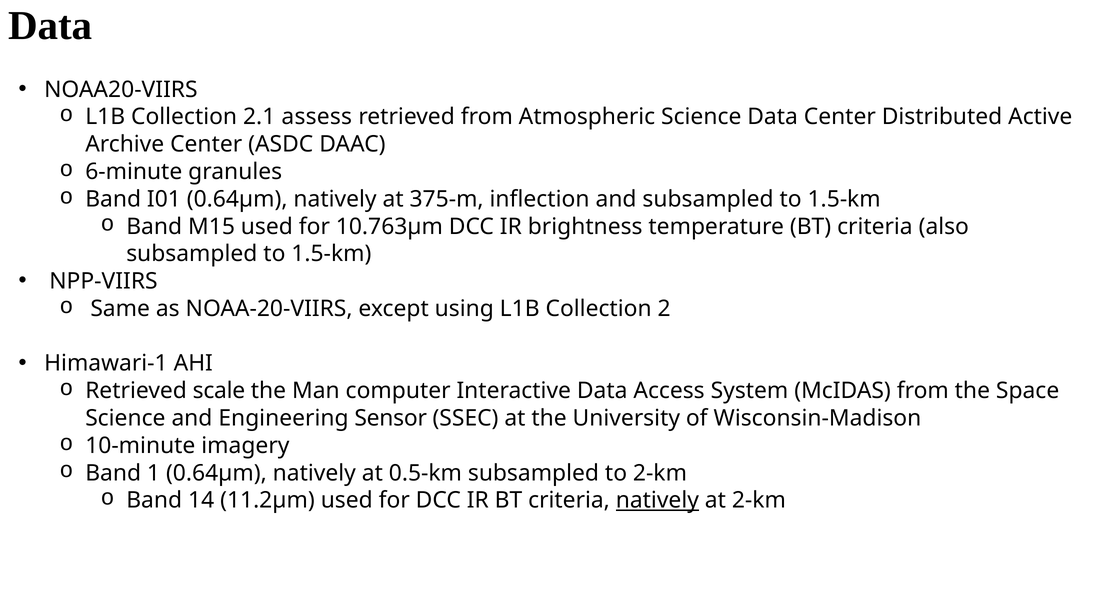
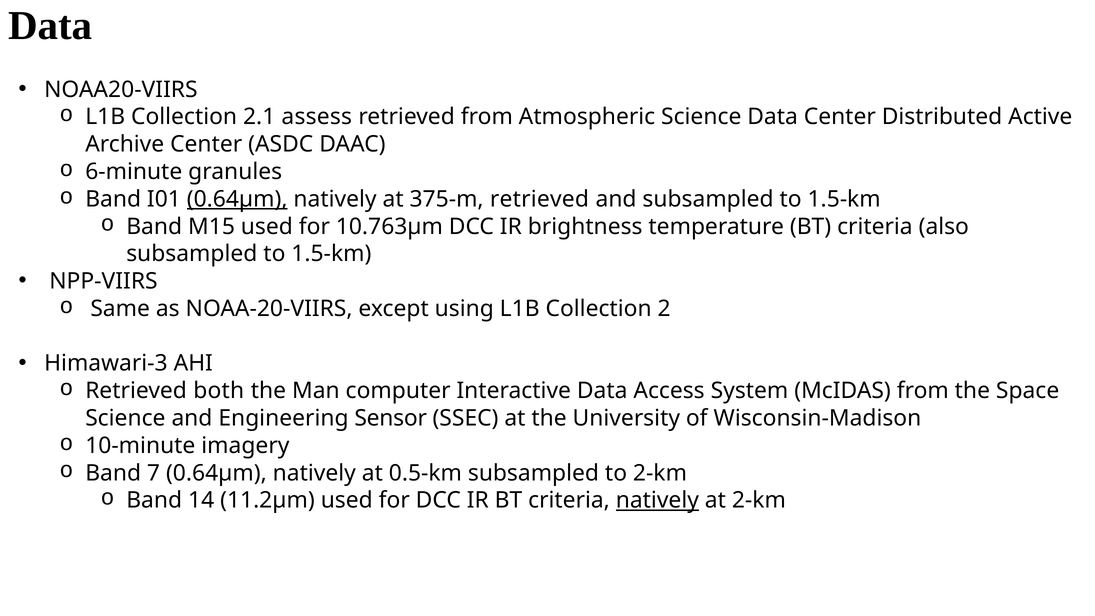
0.64µm underline: none -> present (237, 199)
375-m inflection: inflection -> retrieved (539, 199)
Himawari-1: Himawari-1 -> Himawari-3 (106, 363)
scale: scale -> both (219, 391)
1: 1 -> 7 (154, 473)
